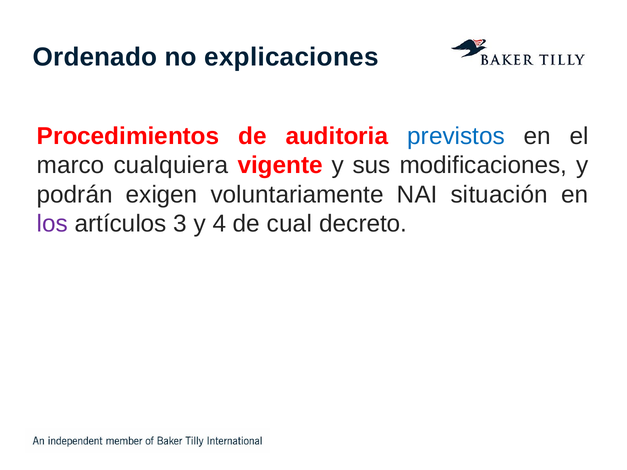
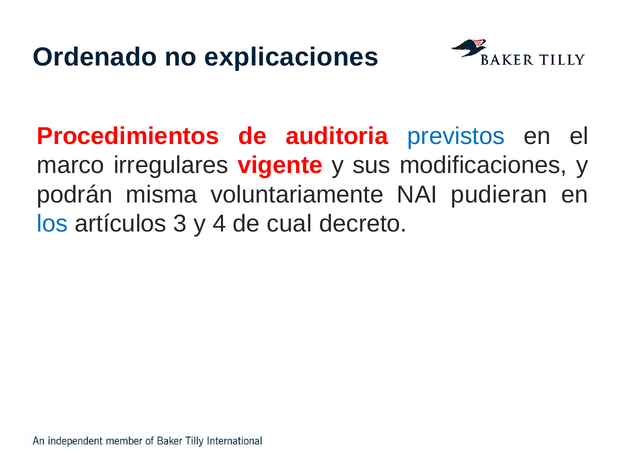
cualquiera: cualquiera -> irregulares (171, 165)
exigen: exigen -> misma (162, 195)
situación: situación -> pudieran (499, 195)
los colour: purple -> blue (52, 224)
